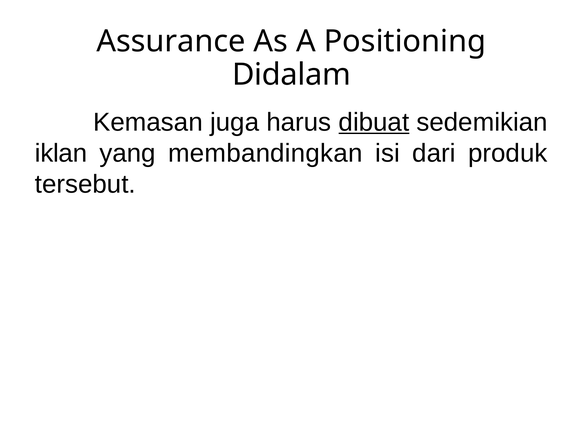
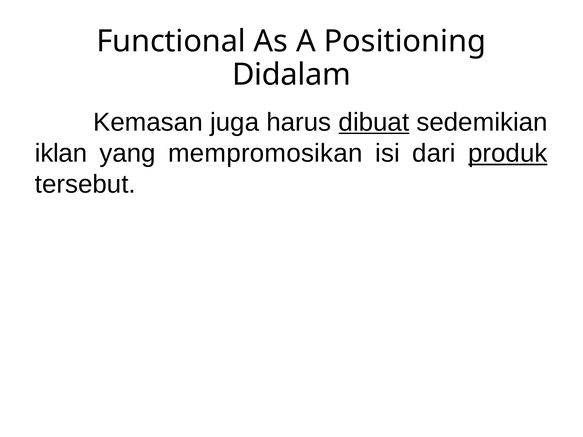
Assurance: Assurance -> Functional (171, 41)
membandingkan: membandingkan -> mempromosikan (265, 153)
produk underline: none -> present (508, 153)
